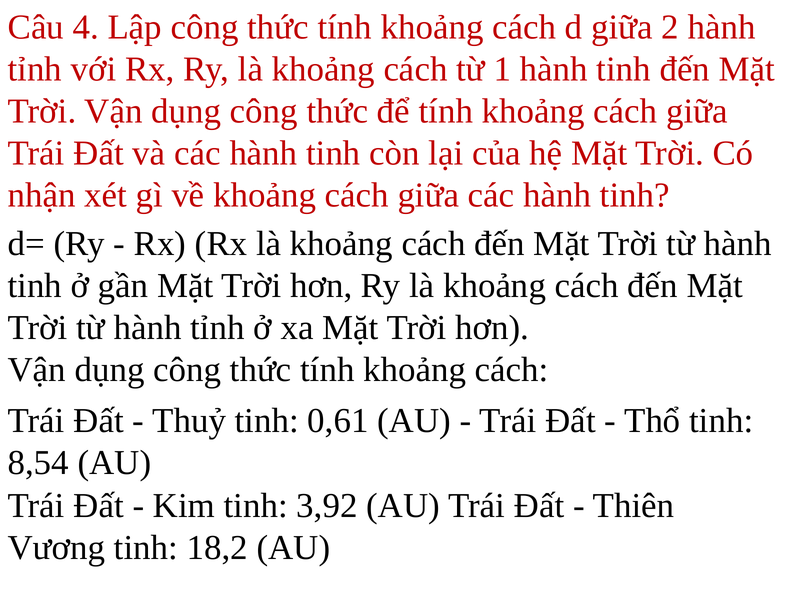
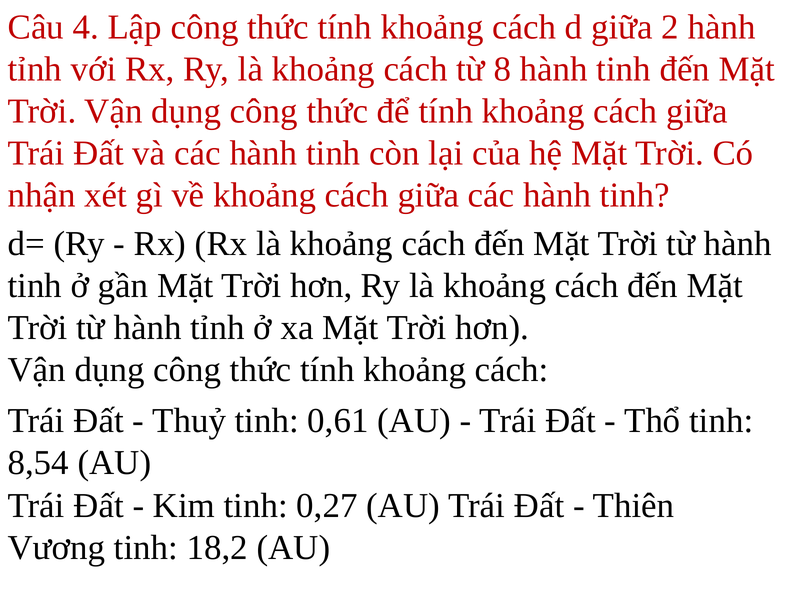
1: 1 -> 8 (502, 69)
3,92: 3,92 -> 0,27 (327, 505)
